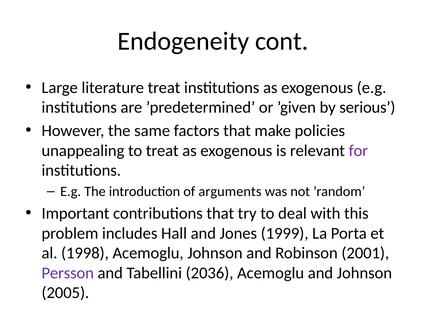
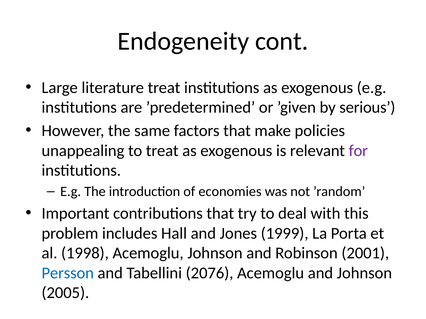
arguments: arguments -> economies (230, 192)
Persson colour: purple -> blue (68, 273)
2036: 2036 -> 2076 (210, 273)
